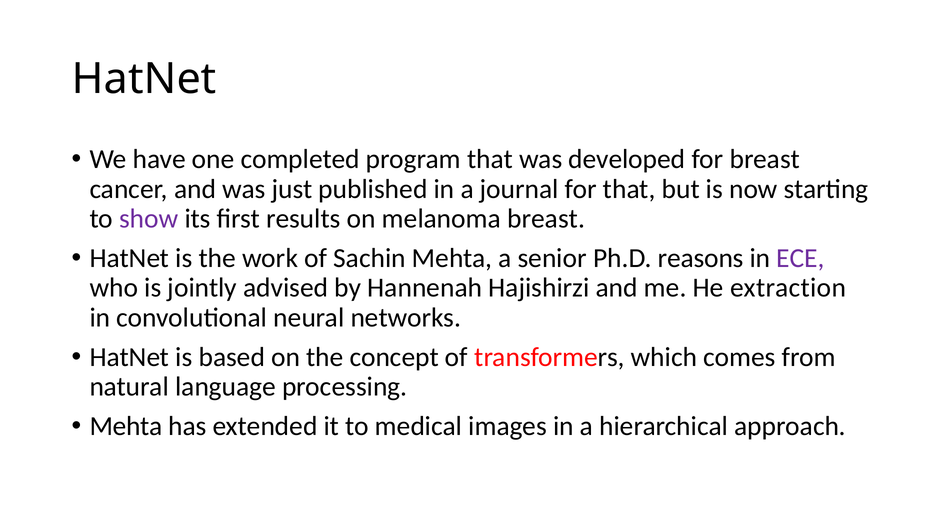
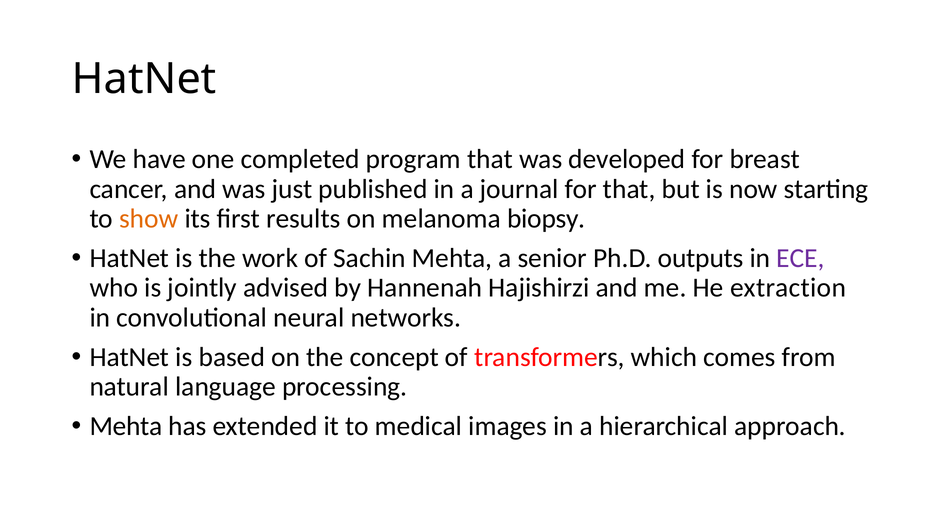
show colour: purple -> orange (149, 219)
melanoma breast: breast -> biopsy (546, 219)
reasons: reasons -> outputs (701, 258)
